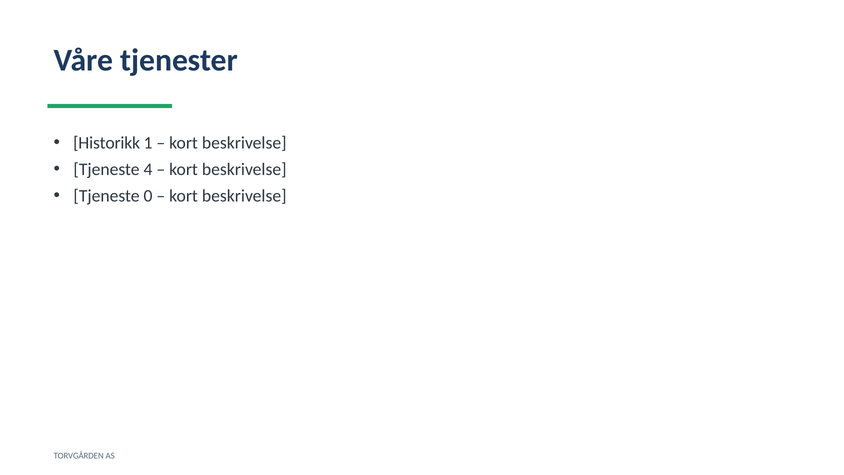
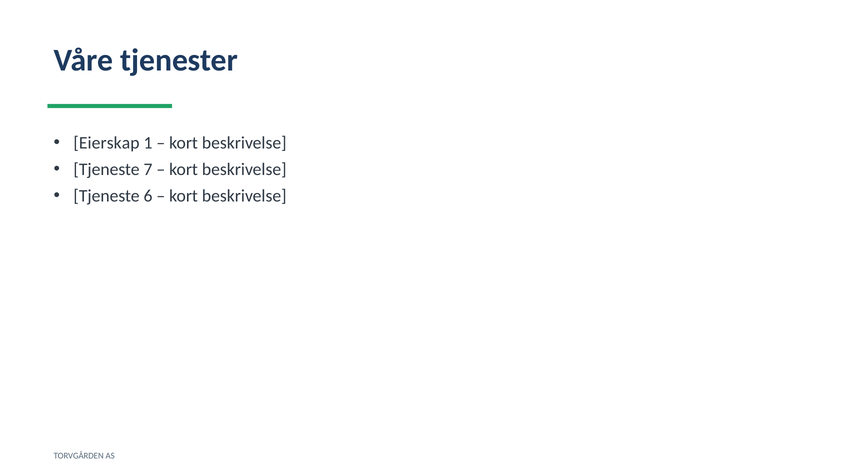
Historikk: Historikk -> Eierskap (107, 143)
4: 4 -> 7 (148, 169)
0: 0 -> 6 (148, 196)
